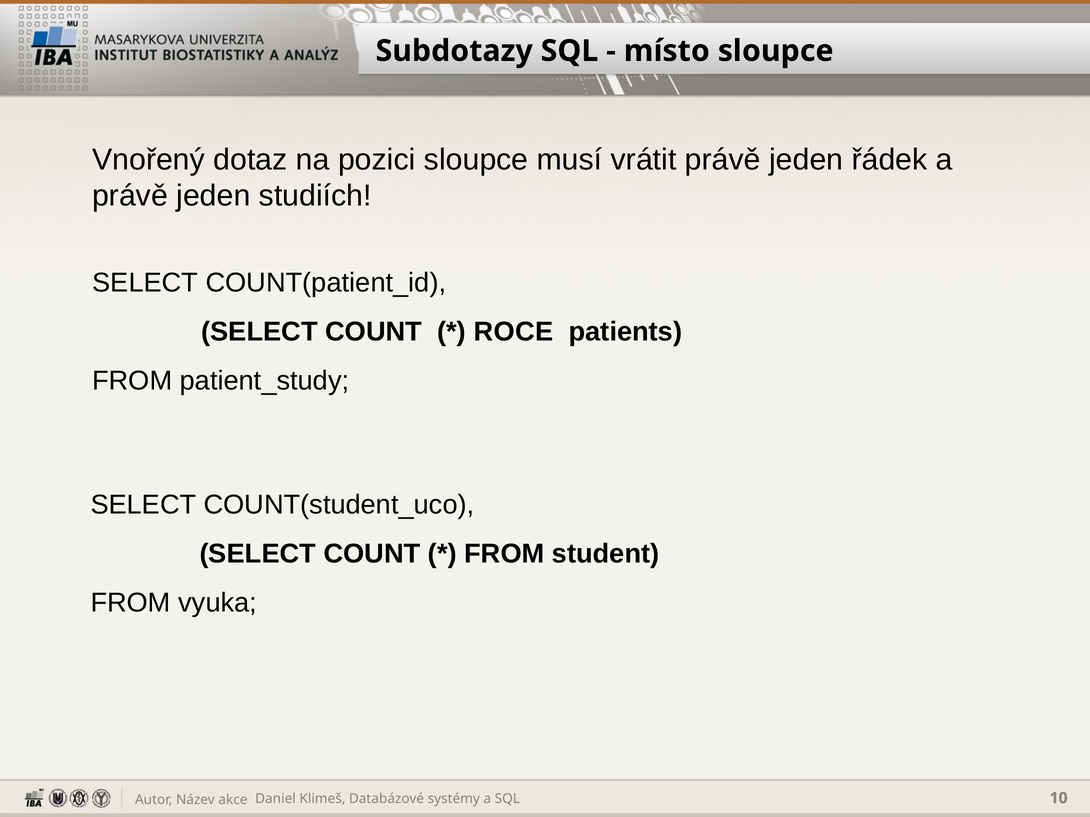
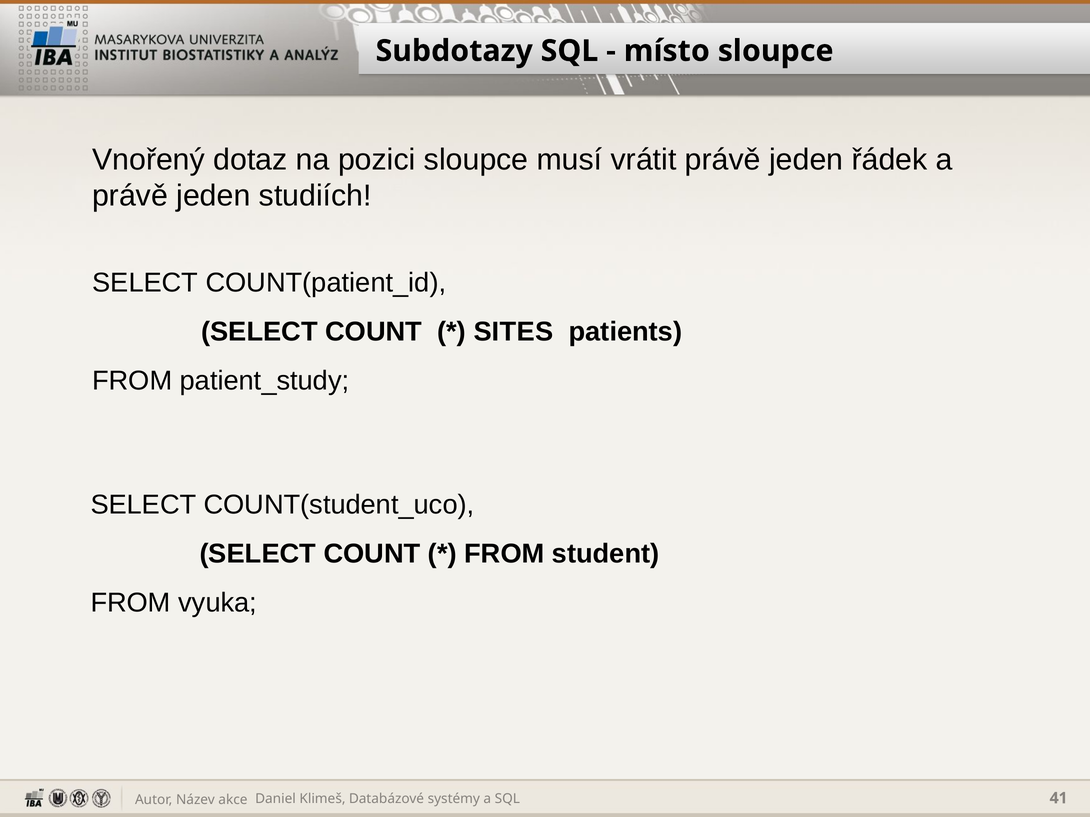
ROCE: ROCE -> SITES (513, 332)
10: 10 -> 41 (1059, 799)
